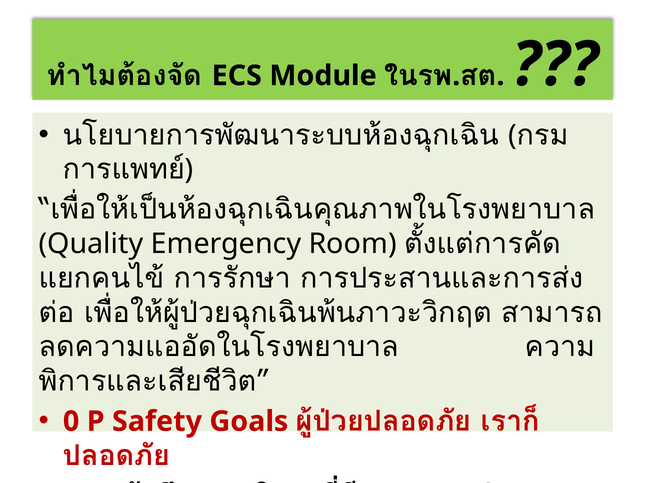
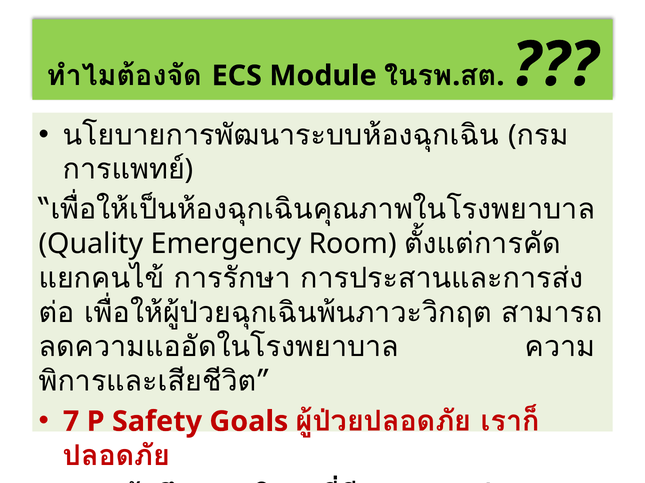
0: 0 -> 7 (71, 422)
